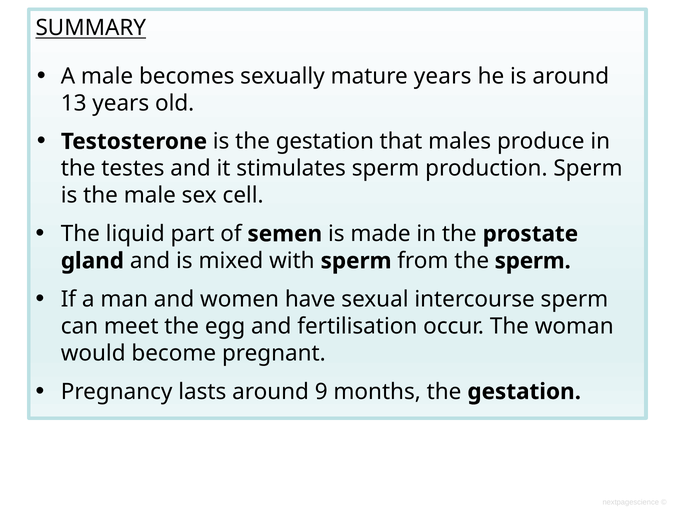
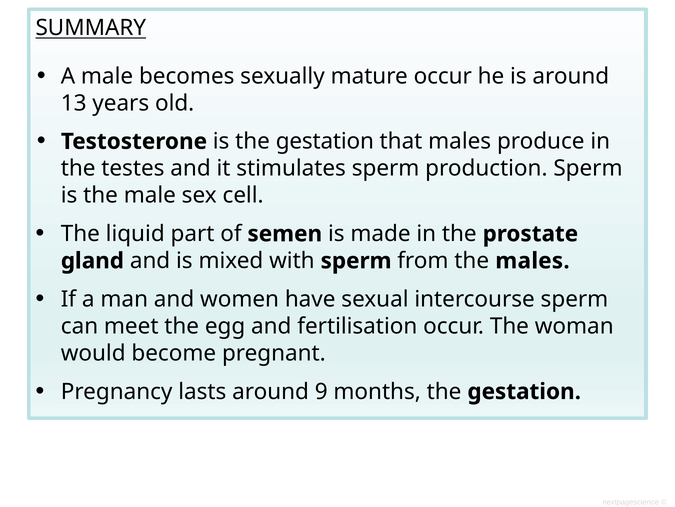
mature years: years -> occur (443, 76)
the sperm: sperm -> males (533, 260)
